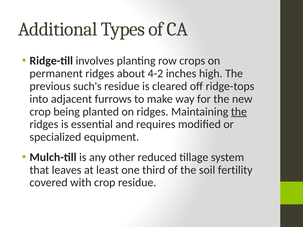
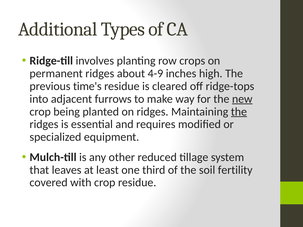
4-2: 4-2 -> 4-9 (155, 74)
such's: such's -> time's (87, 86)
new underline: none -> present (242, 99)
